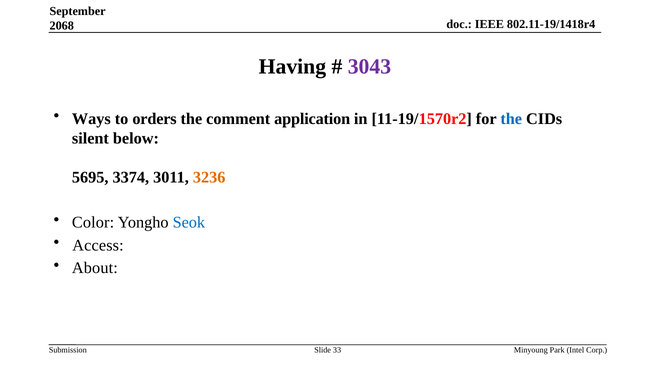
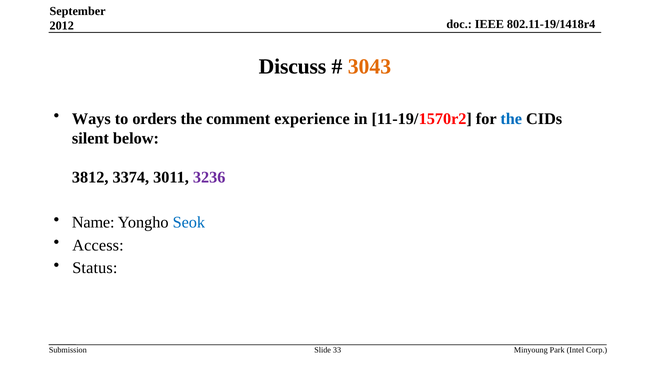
2068: 2068 -> 2012 (62, 26)
Having: Having -> Discuss (293, 66)
3043 colour: purple -> orange (369, 66)
application: application -> experience (312, 119)
5695: 5695 -> 3812 (90, 177)
3236 colour: orange -> purple (209, 177)
Color: Color -> Name (93, 223)
About: About -> Status (95, 268)
